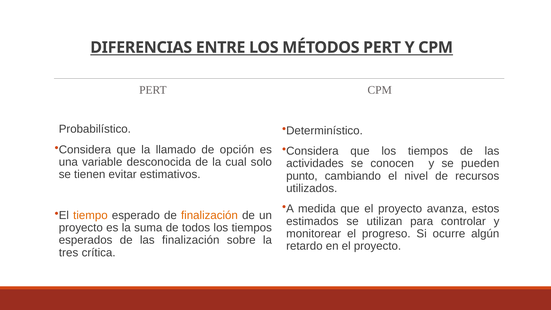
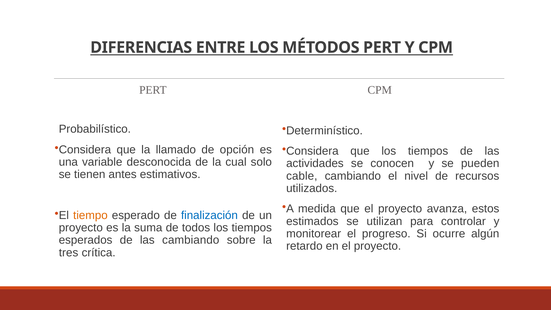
evitar: evitar -> antes (123, 174)
punto: punto -> cable (302, 176)
finalización colour: orange -> blue (209, 215)
las finalización: finalización -> cambiando (191, 240)
